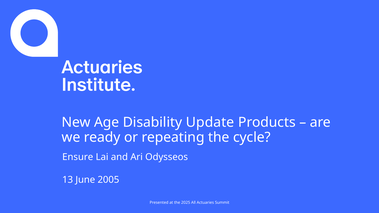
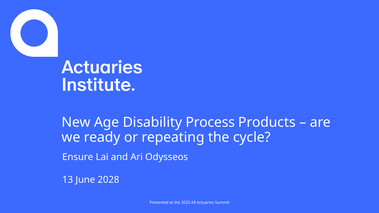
Update: Update -> Process (210, 122)
2005: 2005 -> 2028 (108, 180)
